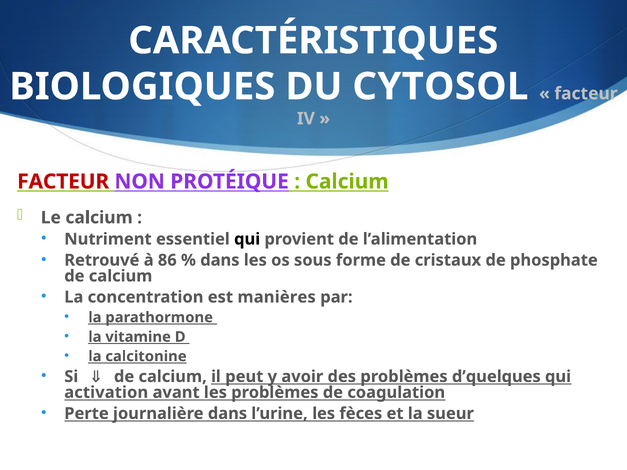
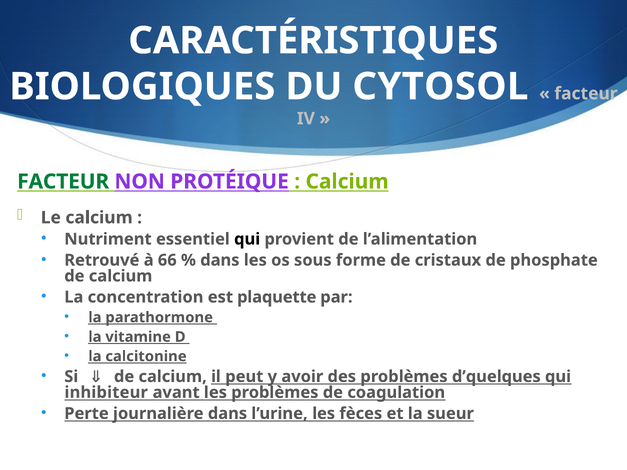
FACTEUR colour: red -> green (63, 182)
86: 86 -> 66 (167, 260)
manières: manières -> plaquette (277, 297)
activation: activation -> inhibiteur (106, 393)
